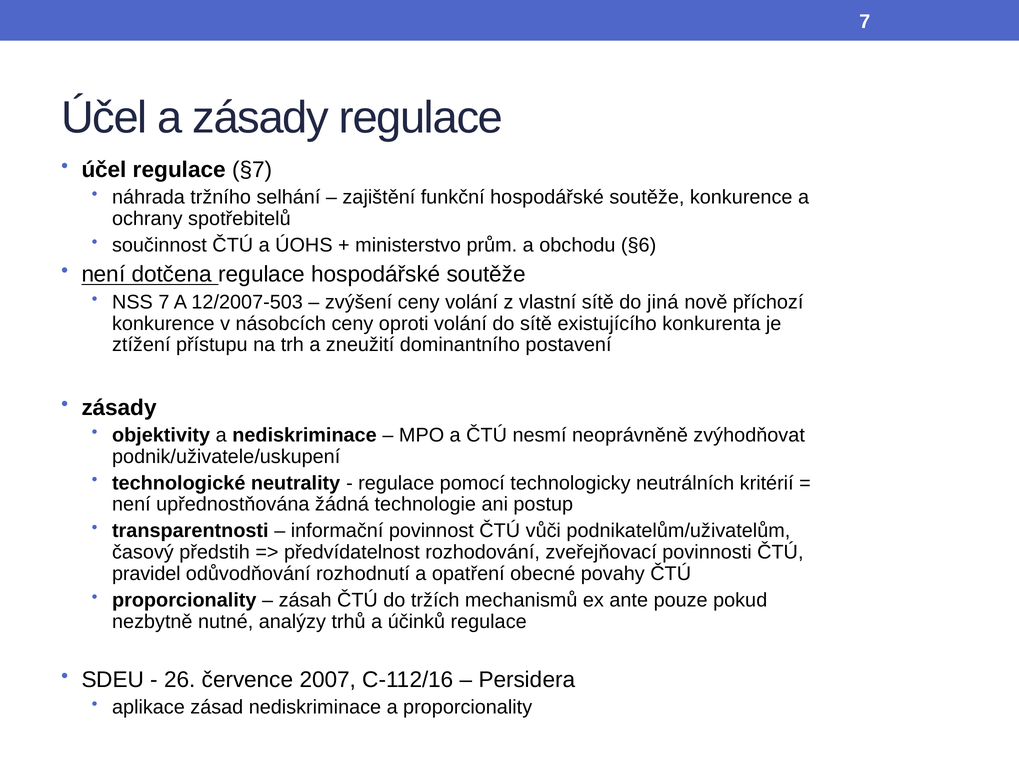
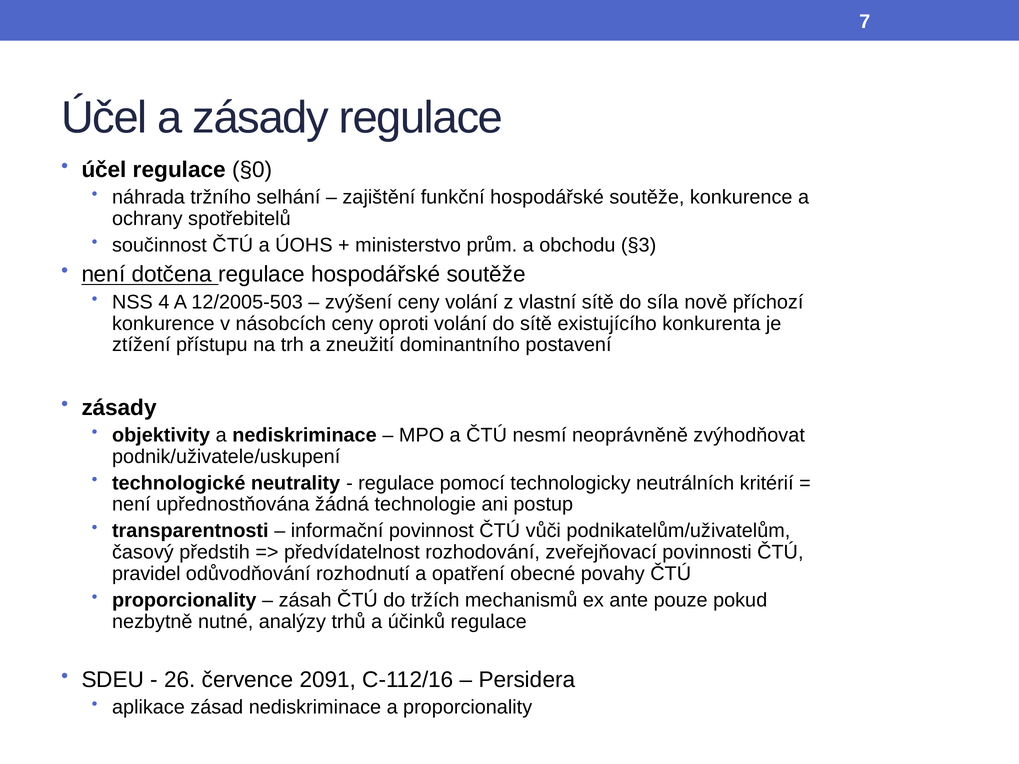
§7: §7 -> §0 (252, 170)
§6: §6 -> §3 (639, 245)
NSS 7: 7 -> 4 (164, 302)
12/2007-503: 12/2007-503 -> 12/2005-503 (247, 302)
jiná: jiná -> síla (663, 302)
2007: 2007 -> 2091 (328, 680)
